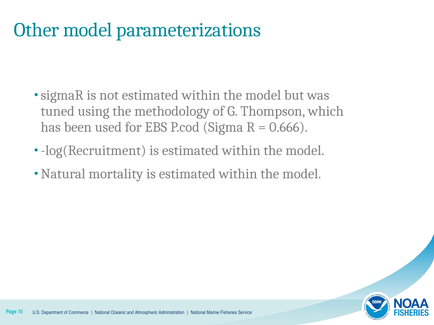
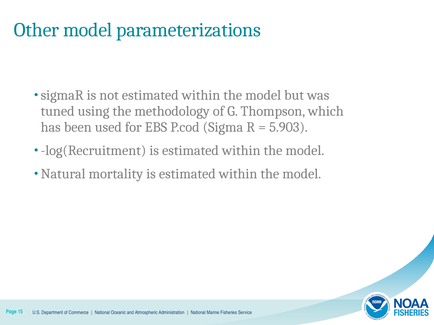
0.666: 0.666 -> 5.903 (288, 128)
